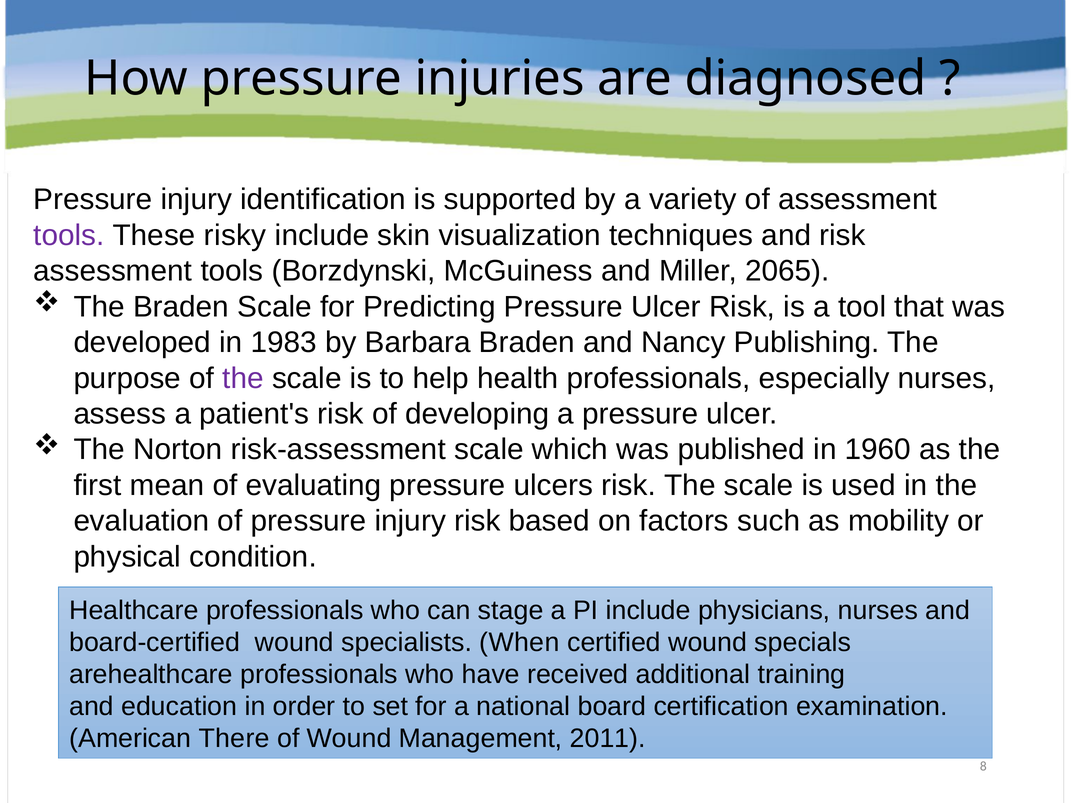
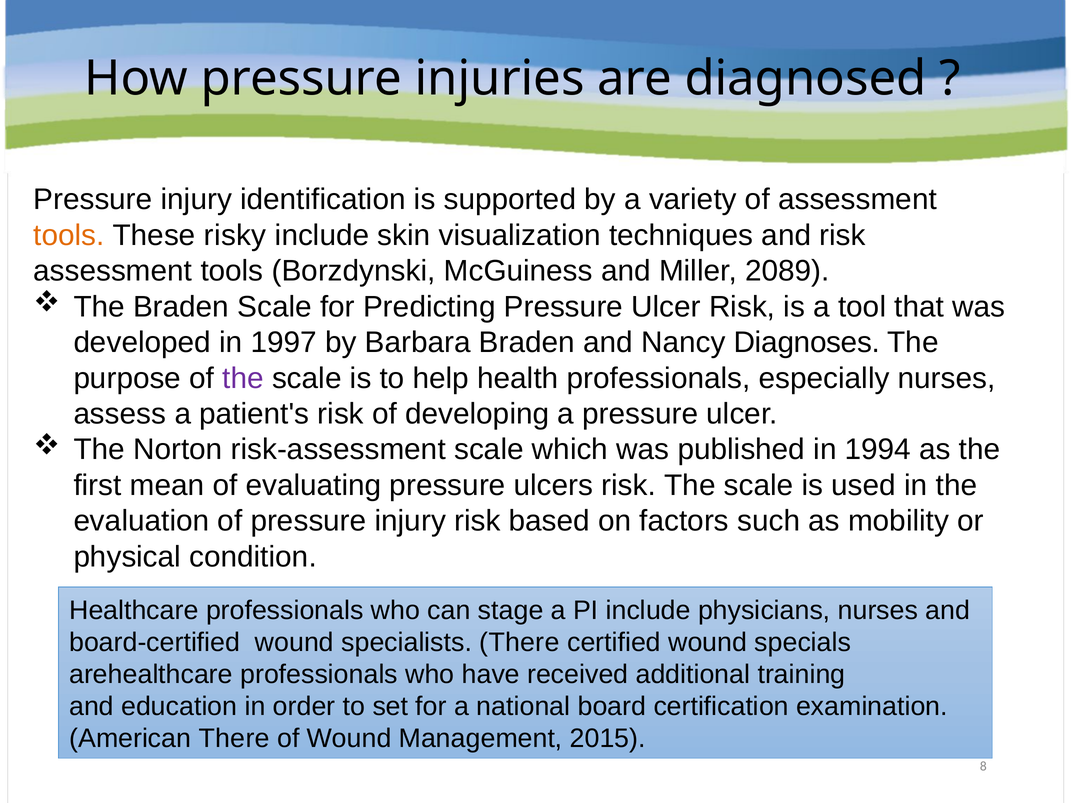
tools colour: purple -> orange (69, 235)
2065: 2065 -> 2089 (787, 271)
1983: 1983 -> 1997 (284, 343)
Publishing: Publishing -> Diagnoses (807, 343)
1960: 1960 -> 1994 (878, 450)
specialists When: When -> There (519, 642)
2011: 2011 -> 2015 (608, 739)
